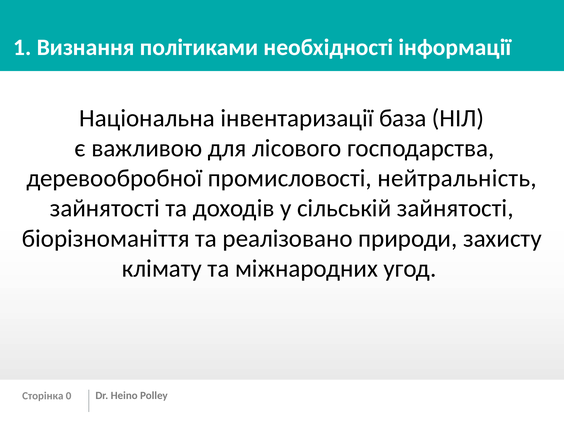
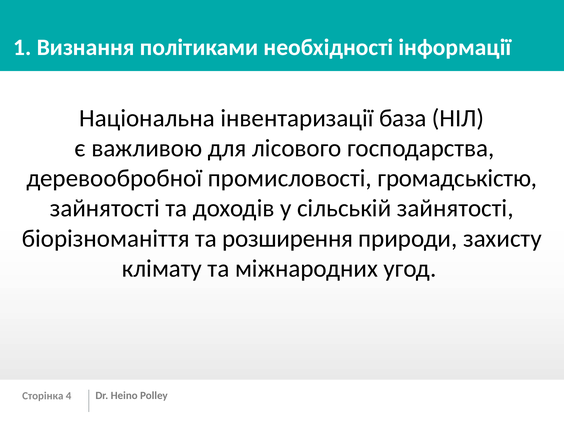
нейтральність: нейтральність -> громадськістю (457, 178)
реалізовано: реалізовано -> розширення (288, 238)
0: 0 -> 4 (69, 396)
